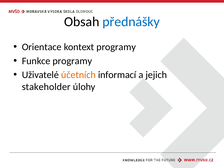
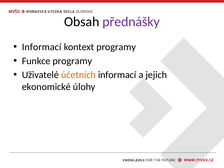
přednášky colour: blue -> purple (131, 22)
Orientace: Orientace -> Informací (42, 47)
stakeholder: stakeholder -> ekonomické (46, 87)
